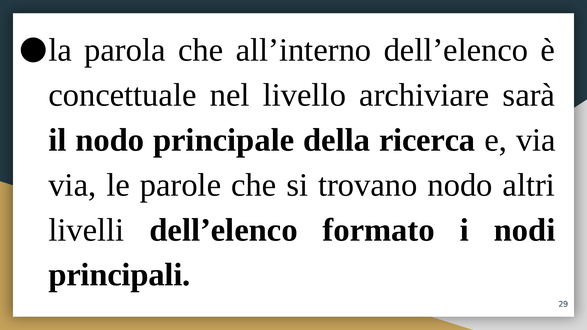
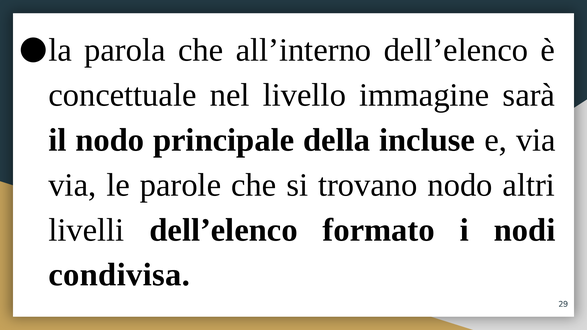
archiviare: archiviare -> immagine (424, 95)
ricerca: ricerca -> incluse (427, 140)
principali: principali -> condivisa (119, 275)
